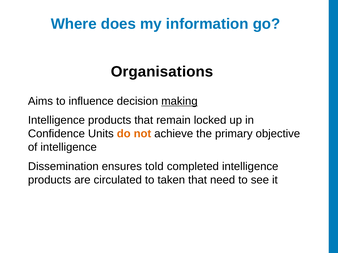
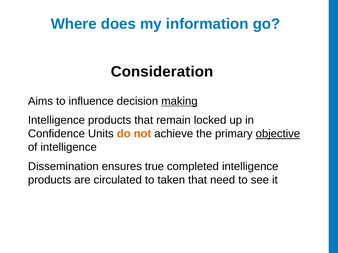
Organisations: Organisations -> Consideration (162, 72)
objective underline: none -> present (278, 134)
told: told -> true (154, 167)
